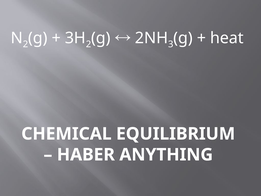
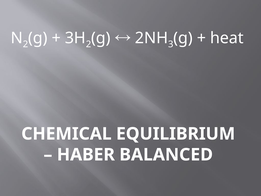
ANYTHING: ANYTHING -> BALANCED (166, 155)
